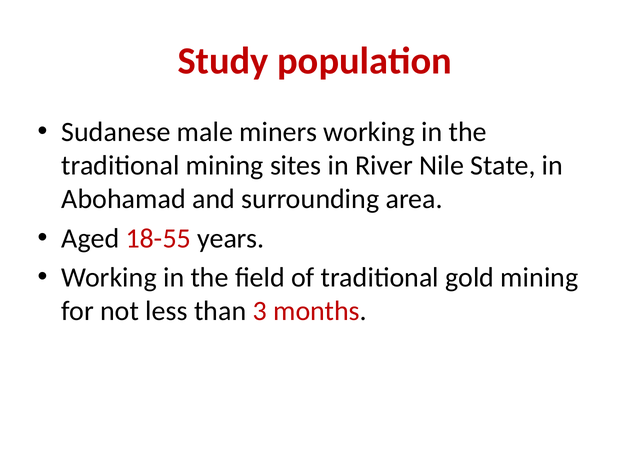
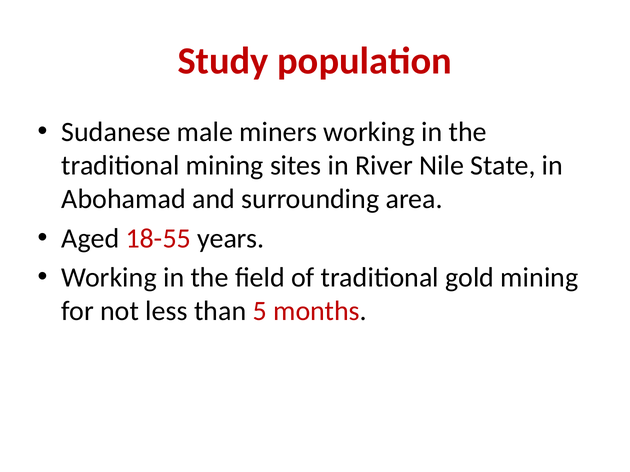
3: 3 -> 5 (260, 311)
